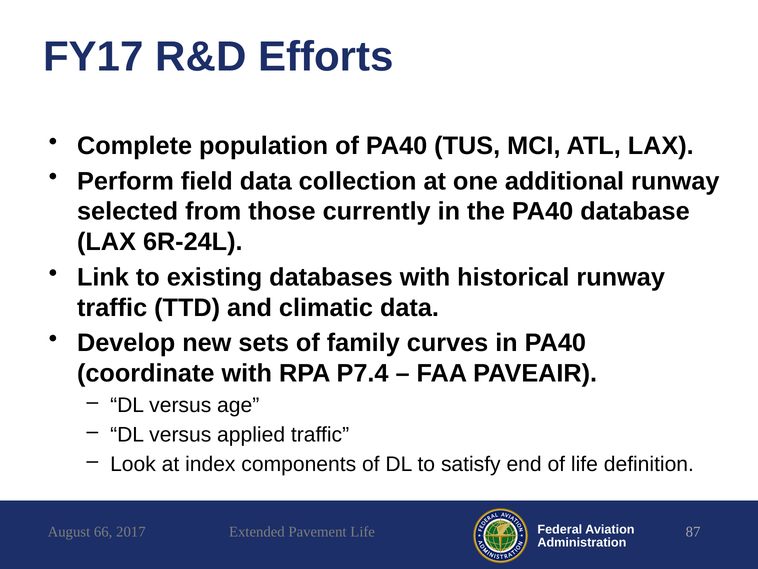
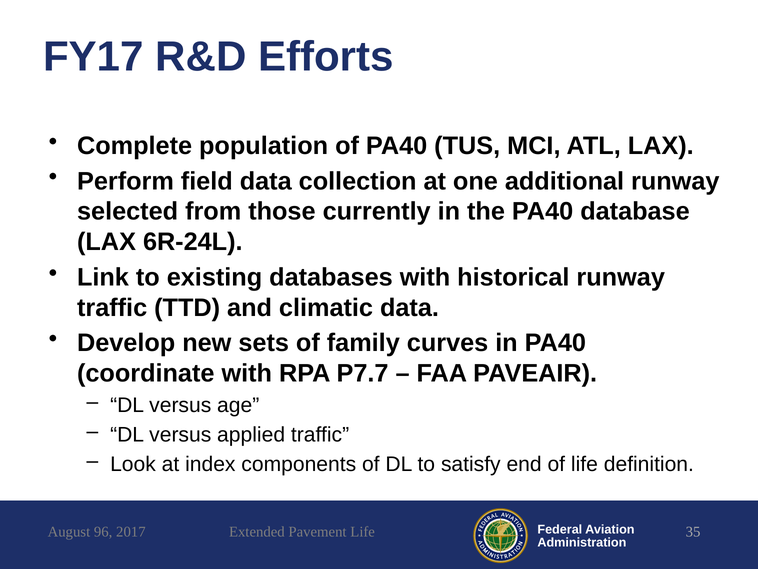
P7.4: P7.4 -> P7.7 (363, 373)
66: 66 -> 96 (103, 532)
87: 87 -> 35 (693, 532)
